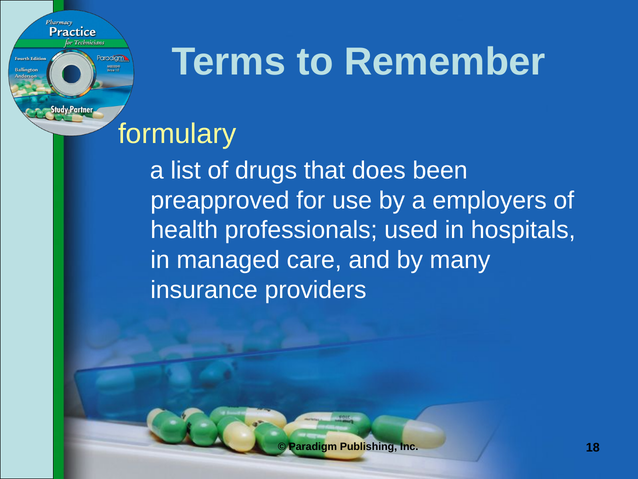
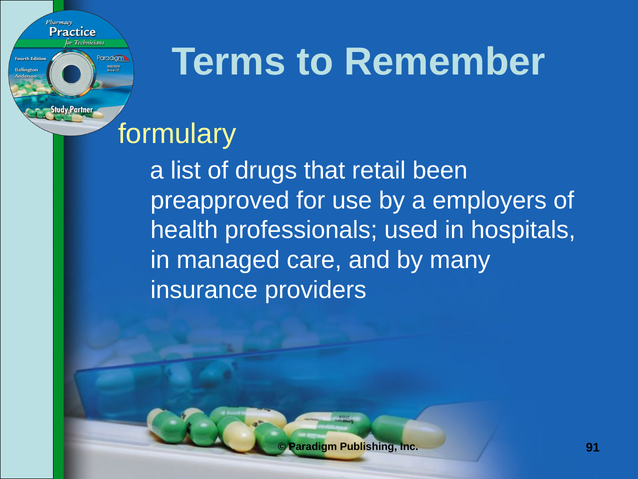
does: does -> retail (379, 170)
18: 18 -> 91 (593, 447)
